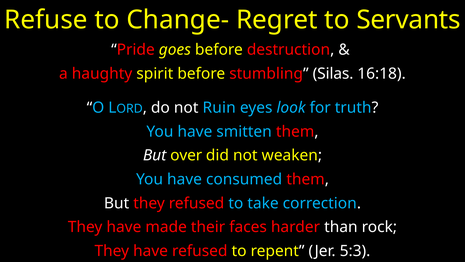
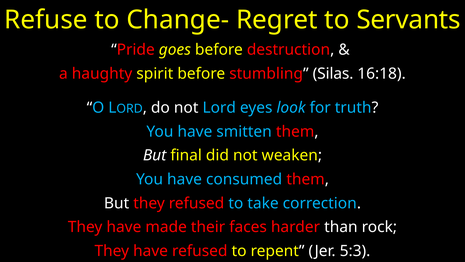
Ruin: Ruin -> Lord (219, 108)
over: over -> final (186, 155)
